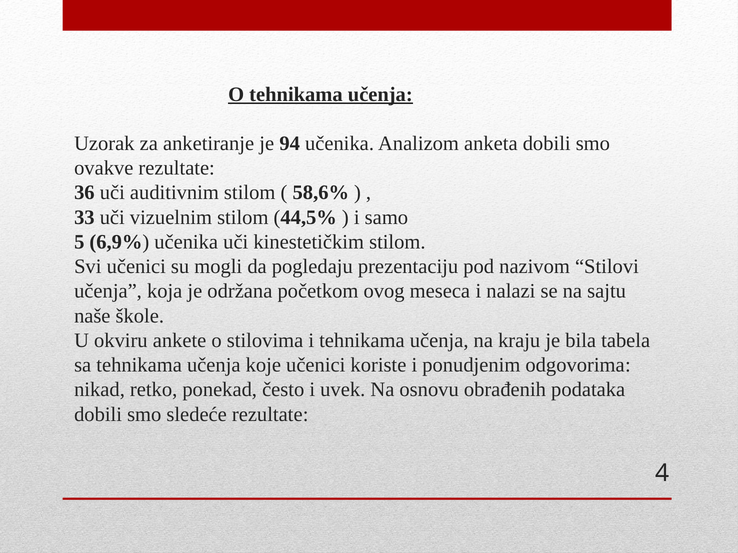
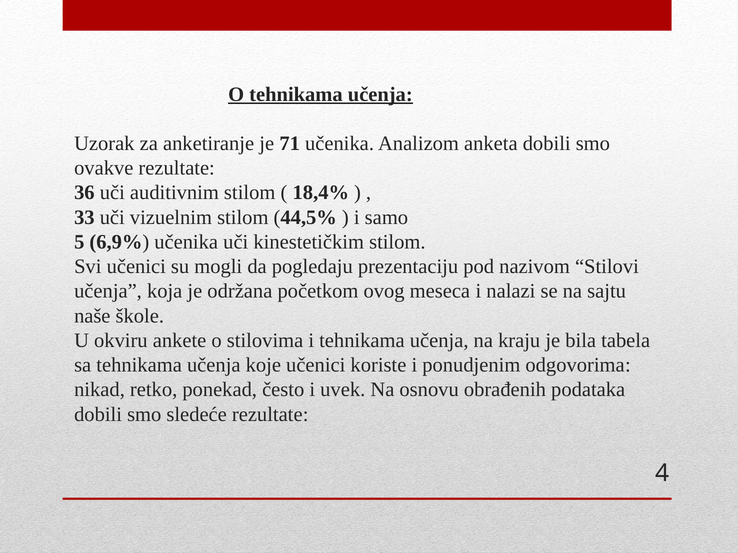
94: 94 -> 71 (290, 144)
58,6%: 58,6% -> 18,4% (321, 193)
